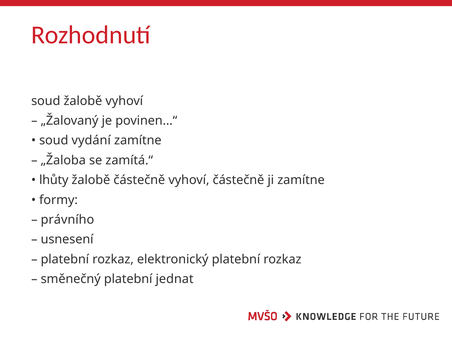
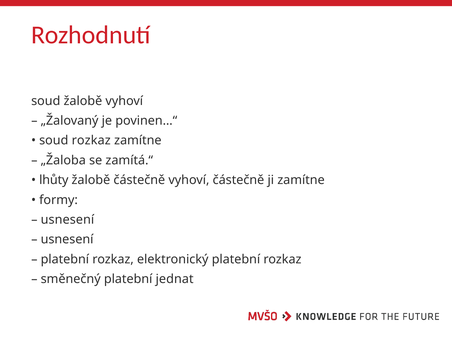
soud vydání: vydání -> rozkaz (91, 140)
právního: právního -> usnesení (67, 220)
